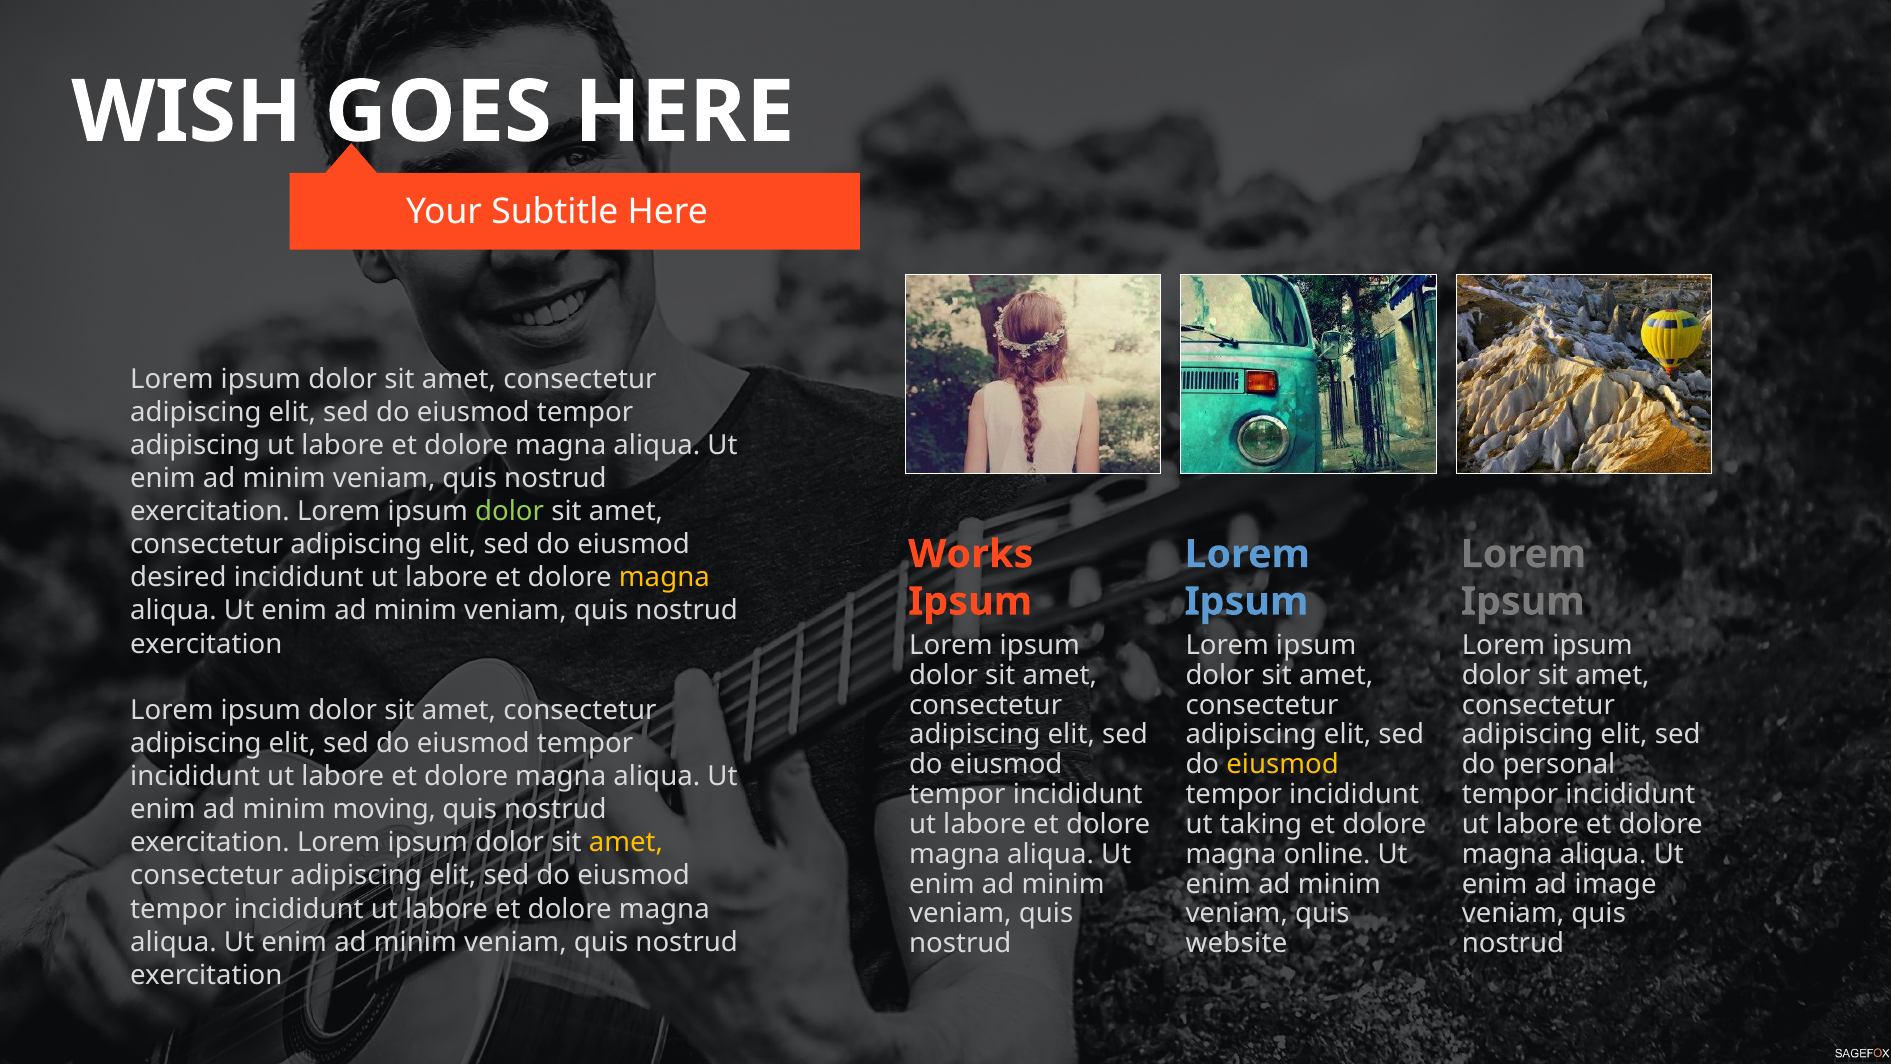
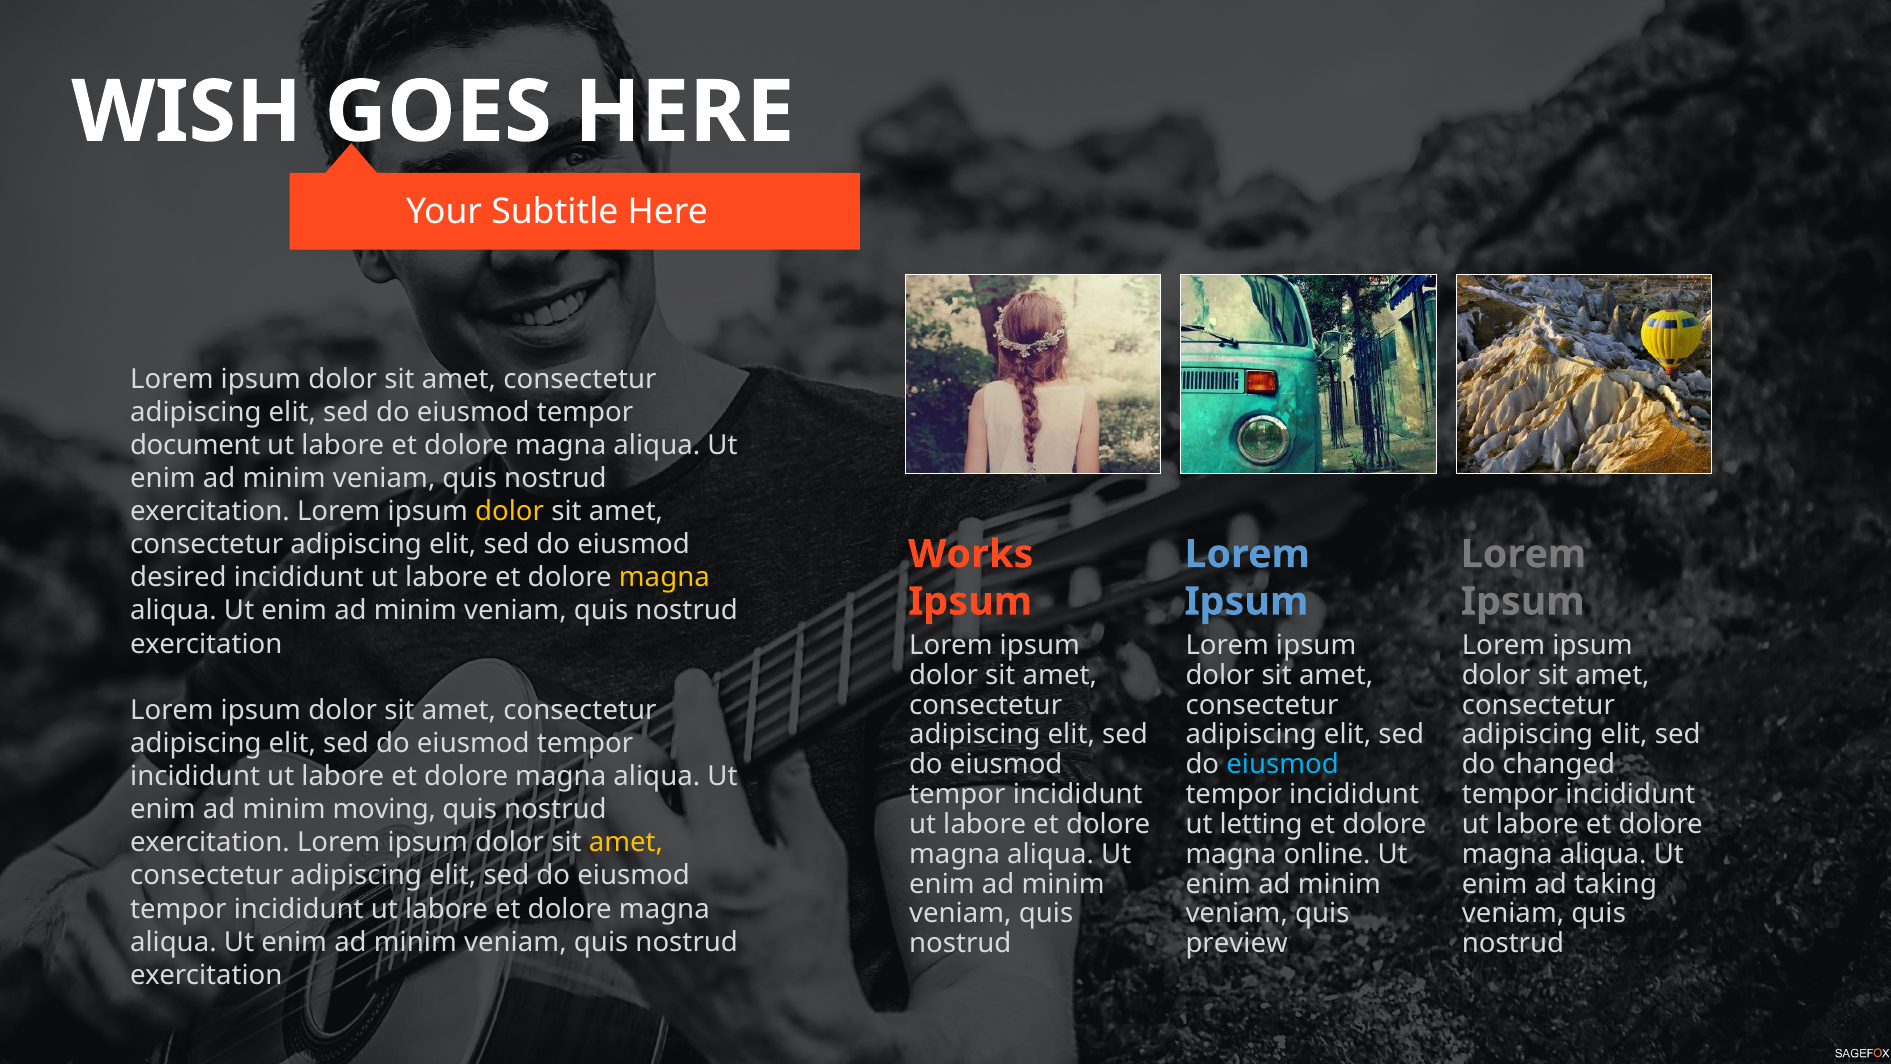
adipiscing: adipiscing -> document (195, 445)
dolor colour: light green -> yellow (510, 511)
eiusmod colour: yellow -> light blue (1283, 764)
personal: personal -> changed (1559, 764)
taking: taking -> letting (1261, 824)
image: image -> taking (1616, 884)
website: website -> preview (1237, 943)
